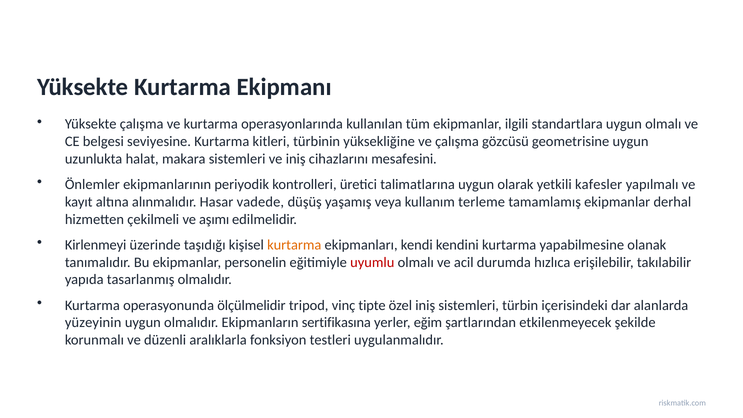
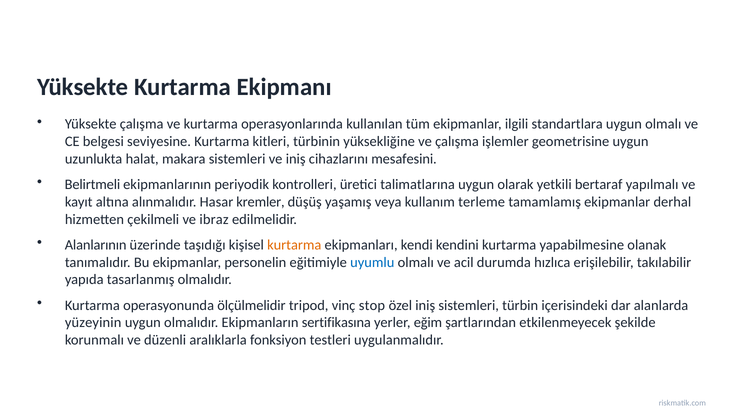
gözcüsü: gözcüsü -> işlemler (505, 141)
Önlemler: Önlemler -> Belirtmeli (92, 184)
kafesler: kafesler -> bertaraf (599, 184)
vadede: vadede -> kremler (261, 202)
aşımı: aşımı -> ibraz (214, 219)
Kirlenmeyi: Kirlenmeyi -> Alanlarının (96, 245)
uyumlu colour: red -> blue (372, 262)
tipte: tipte -> stop (372, 305)
